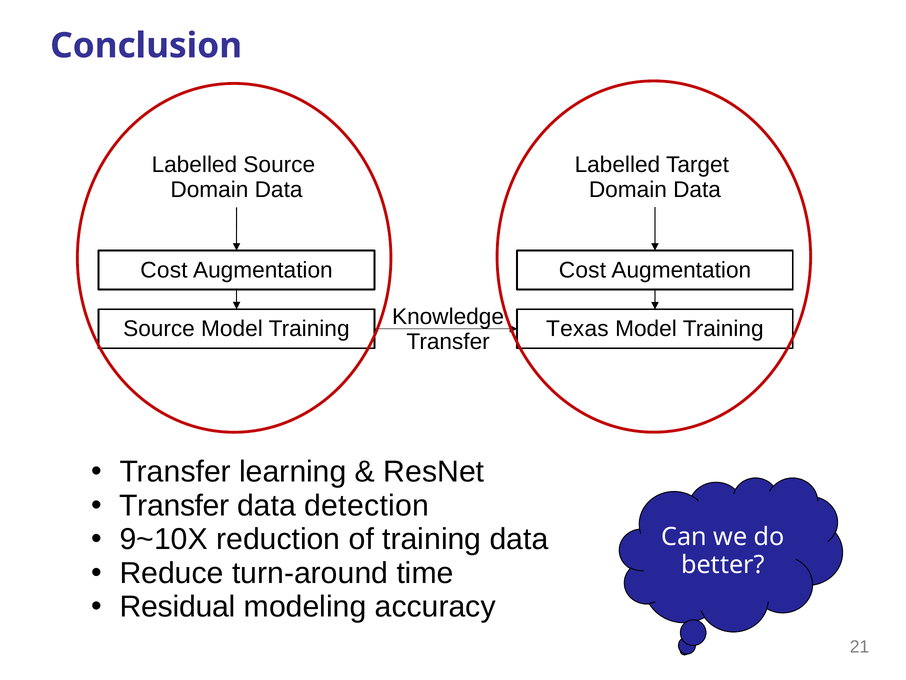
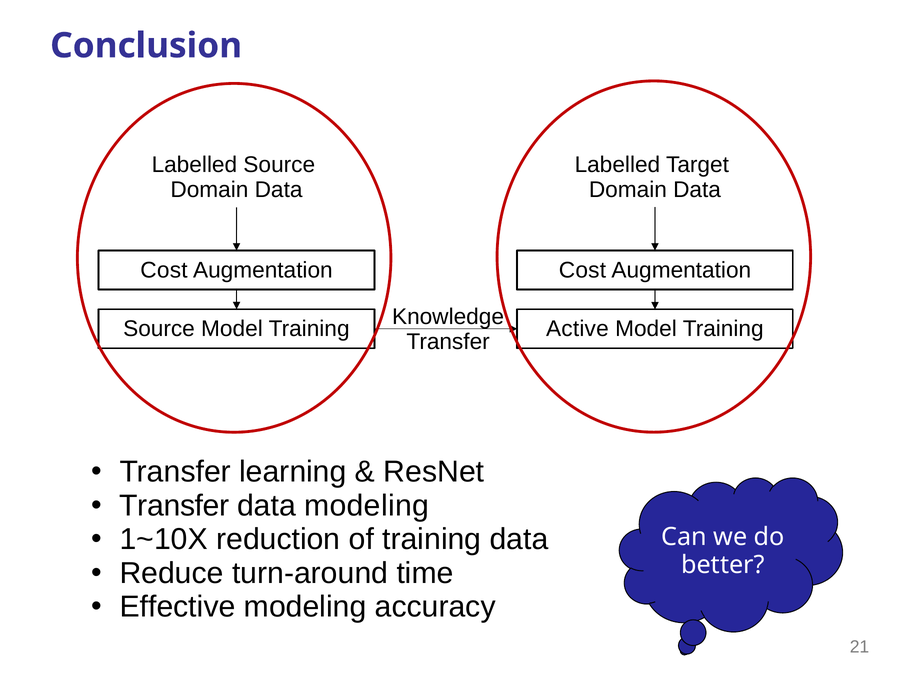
Texas: Texas -> Active (577, 329)
data detection: detection -> modeling (367, 505)
9~10X: 9~10X -> 1~10X (164, 539)
Residual: Residual -> Effective (178, 606)
